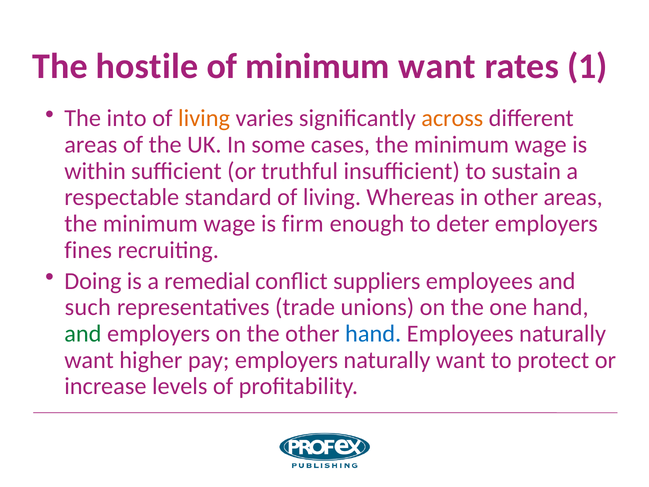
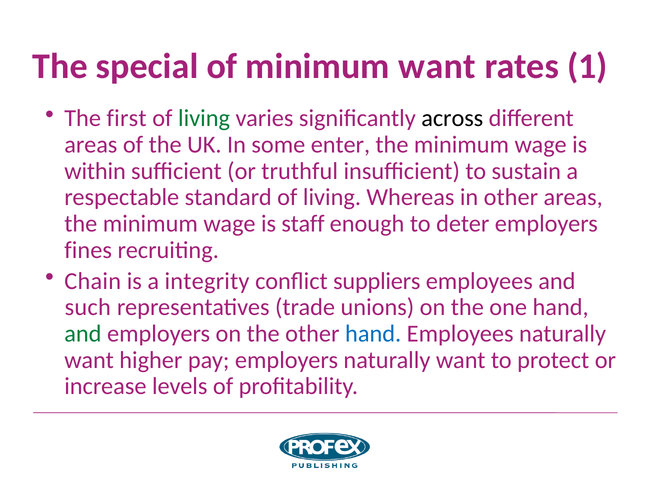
hostile: hostile -> special (147, 66)
into: into -> first (127, 118)
living colour: orange -> green (204, 118)
across colour: orange -> black (452, 118)
cases: cases -> enter (340, 145)
firm: firm -> staff (303, 224)
Doing: Doing -> Chain (93, 281)
remedial: remedial -> integrity (207, 281)
